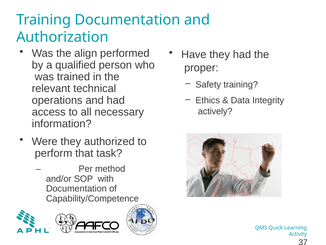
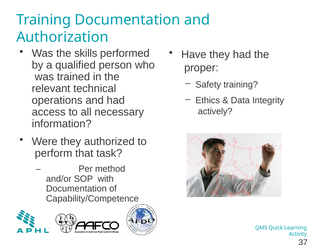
align: align -> skills (86, 53)
